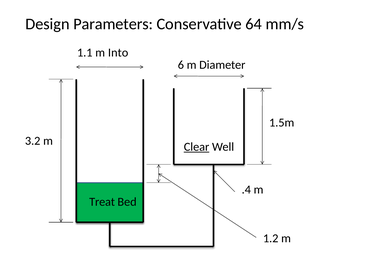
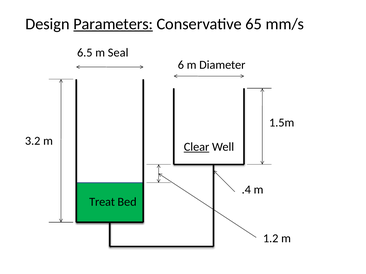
Parameters underline: none -> present (113, 24)
64: 64 -> 65 (254, 24)
1.1: 1.1 -> 6.5 (85, 53)
Into: Into -> Seal (118, 53)
